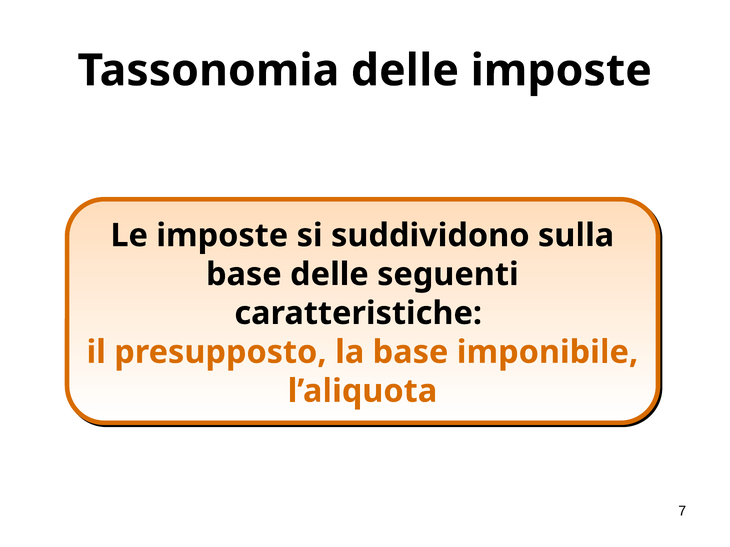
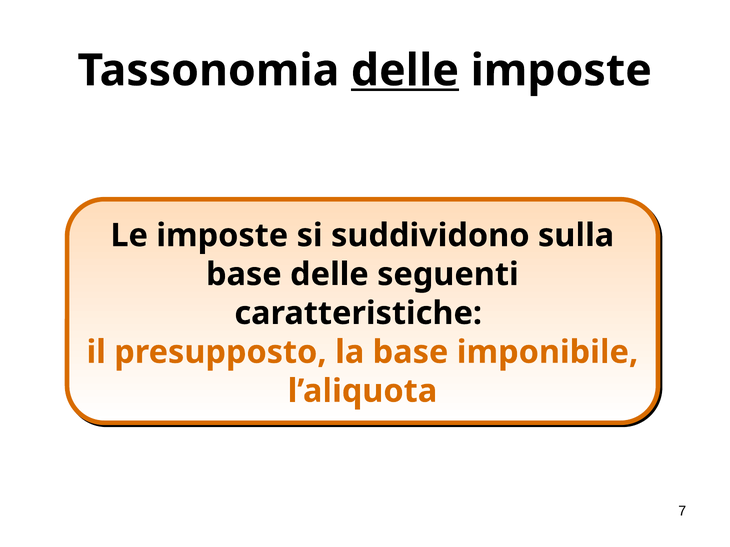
delle underline: none -> present (405, 71)
